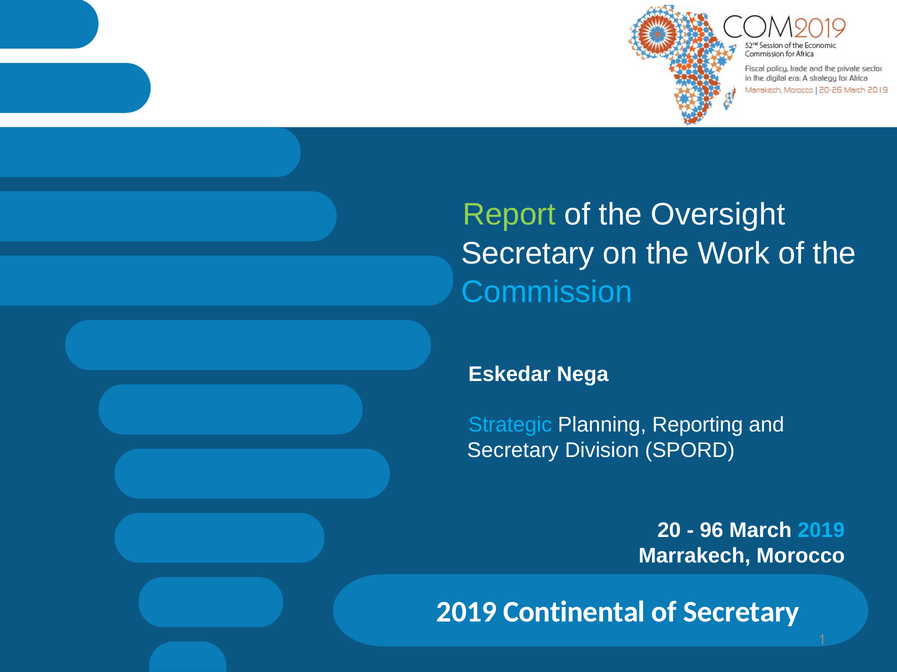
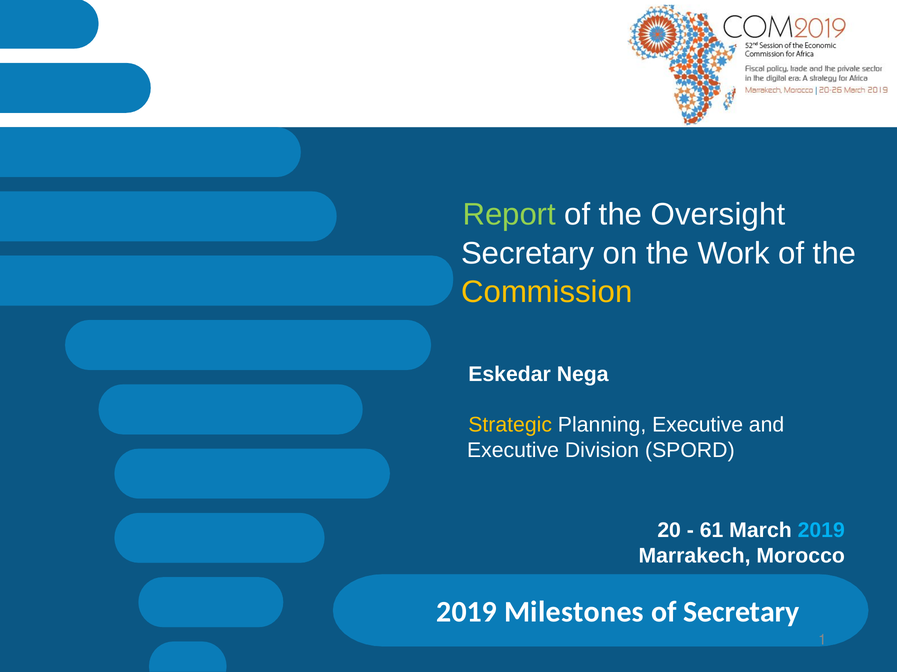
Commission colour: light blue -> yellow (547, 292)
Strategic colour: light blue -> yellow (510, 425)
Planning Reporting: Reporting -> Executive (698, 425)
Secretary: Secretary -> Executive (513, 451)
96: 96 -> 61 (712, 531)
Continental: Continental -> Milestones (574, 613)
